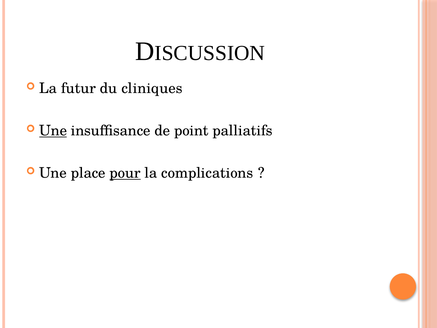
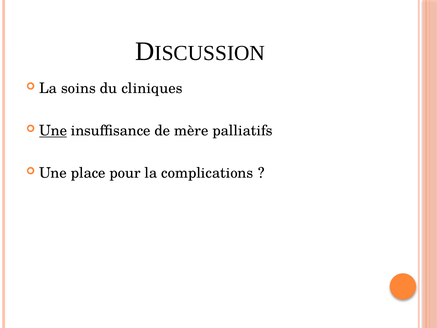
futur: futur -> soins (78, 88)
point: point -> mère (191, 131)
pour underline: present -> none (125, 173)
